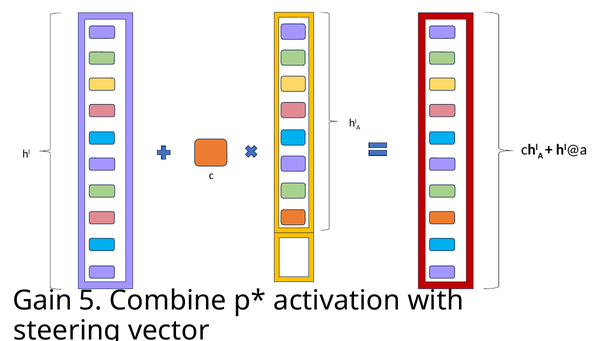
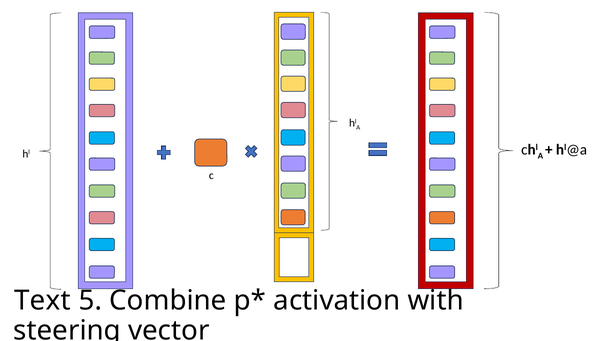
Gain: Gain -> Text (42, 301)
